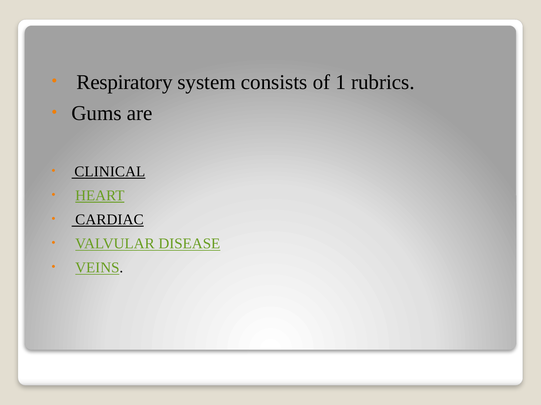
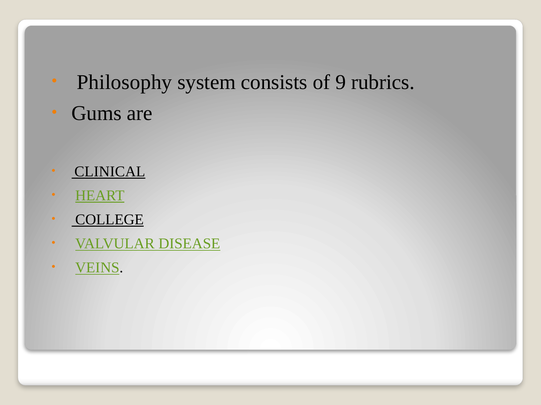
Respiratory: Respiratory -> Philosophy (124, 82)
1: 1 -> 9 (341, 82)
CARDIAC: CARDIAC -> COLLEGE (109, 220)
